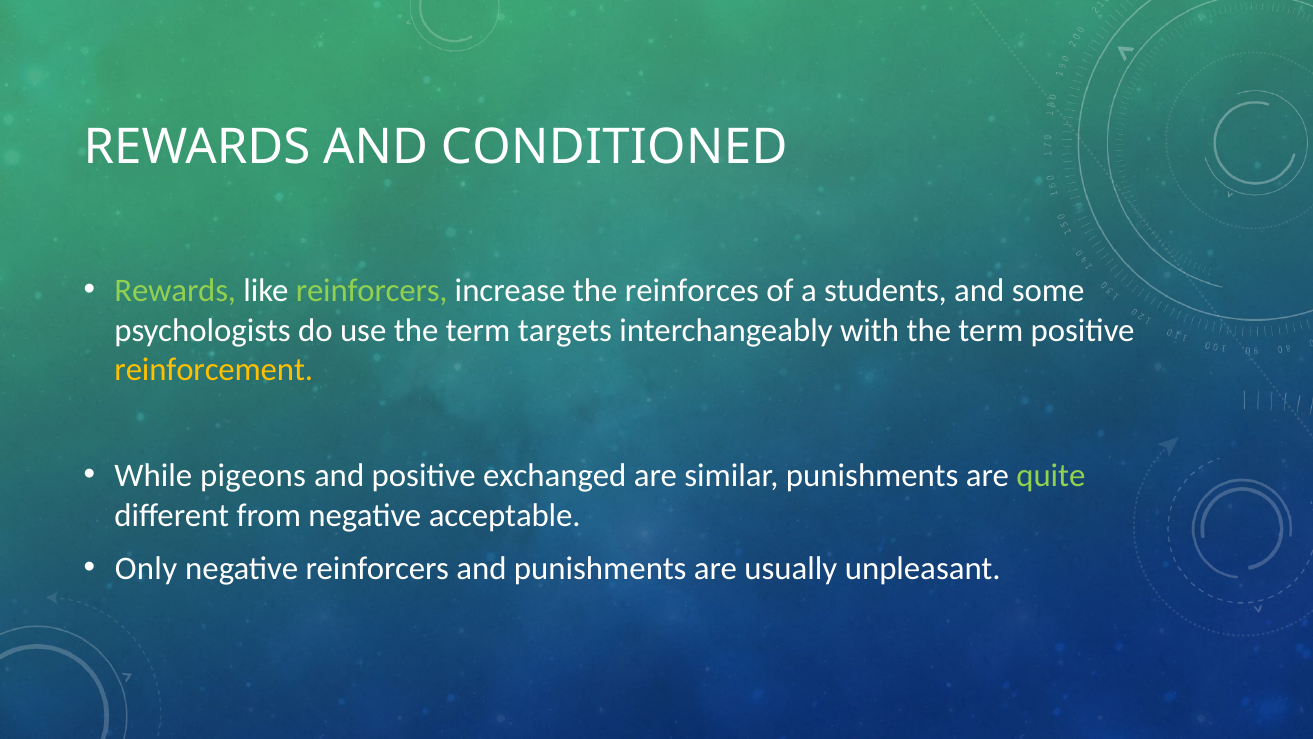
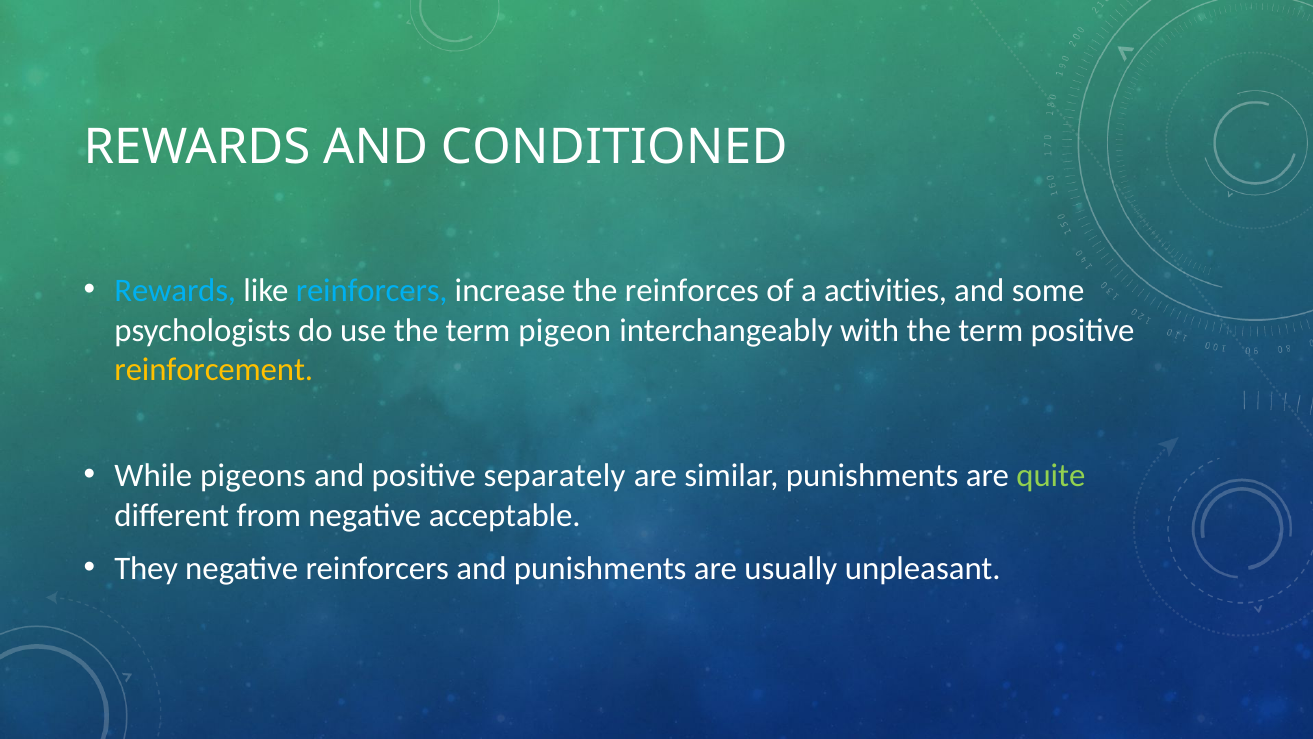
Rewards colour: light green -> light blue (175, 291)
reinforcers colour: light green -> light blue (372, 291)
students: students -> activities (886, 291)
targets: targets -> pigeon (565, 330)
exchanged: exchanged -> separately (555, 476)
Only: Only -> They (146, 568)
